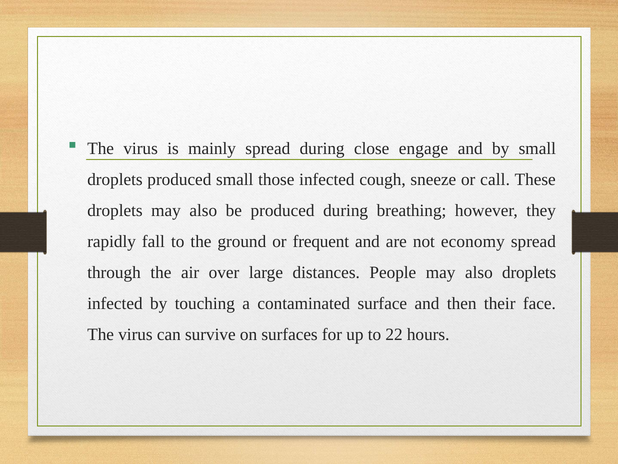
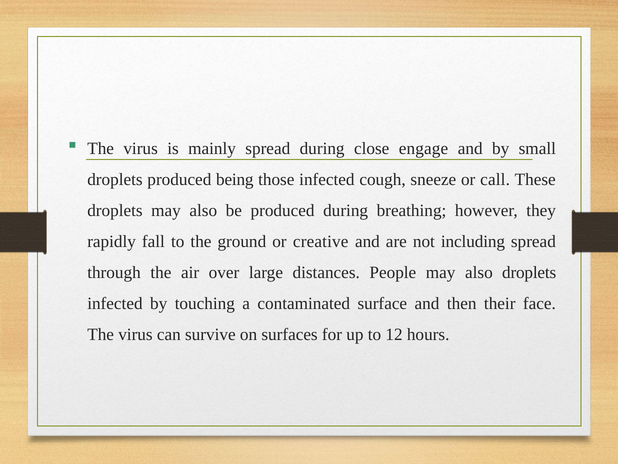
produced small: small -> being (235, 179)
frequent: frequent -> creative (321, 241)
economy: economy -> including (473, 241)
22: 22 -> 12 (394, 334)
